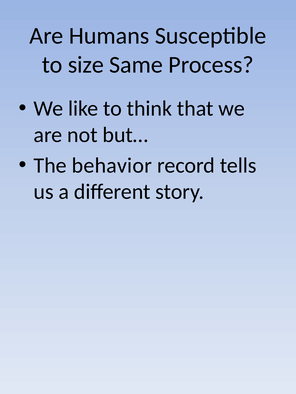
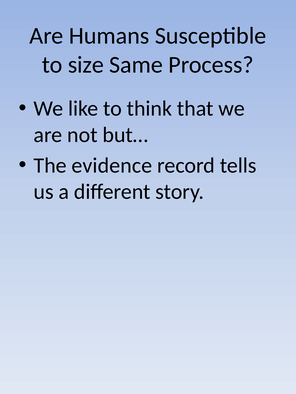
behavior: behavior -> evidence (112, 166)
